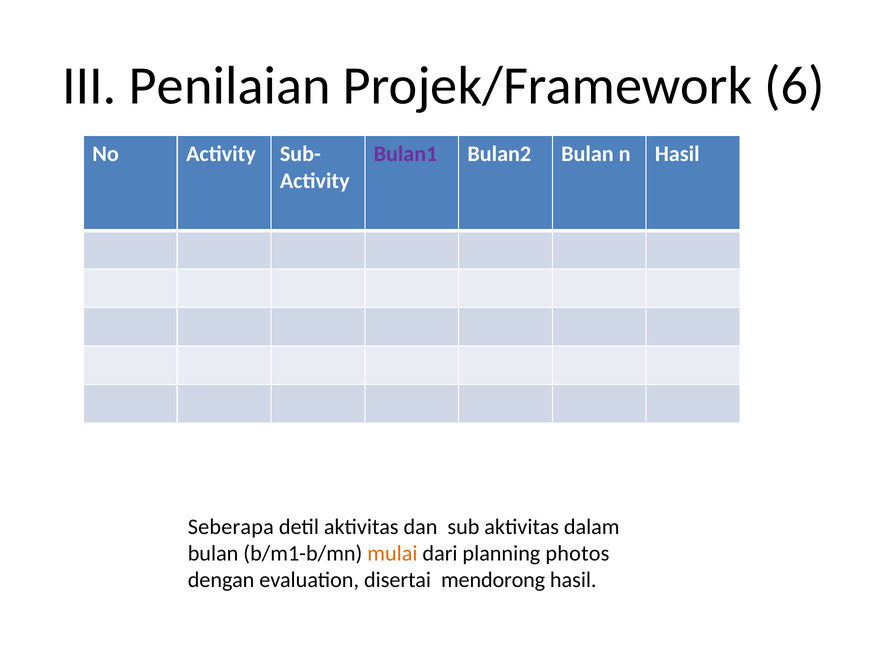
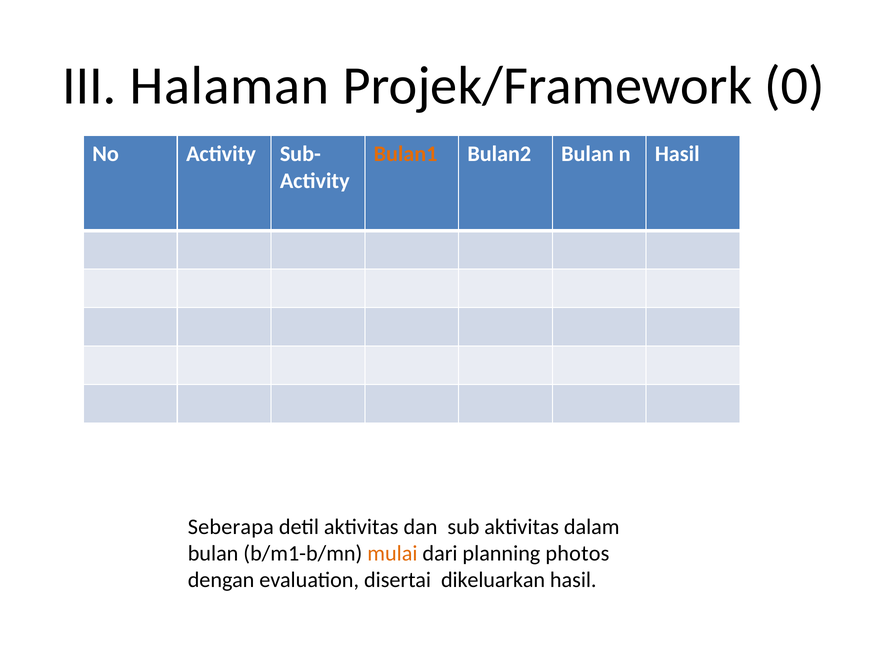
Penilaian: Penilaian -> Halaman (230, 86)
6: 6 -> 0 (795, 86)
Bulan1 colour: purple -> orange (406, 154)
mendorong: mendorong -> dikeluarkan (493, 580)
